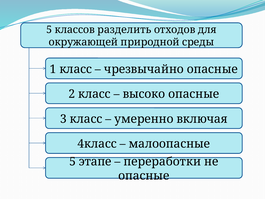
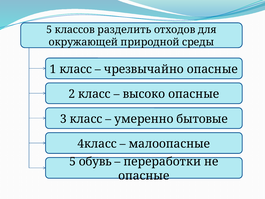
включая: включая -> бытовые (202, 119)
этапе: этапе -> обувь (95, 161)
